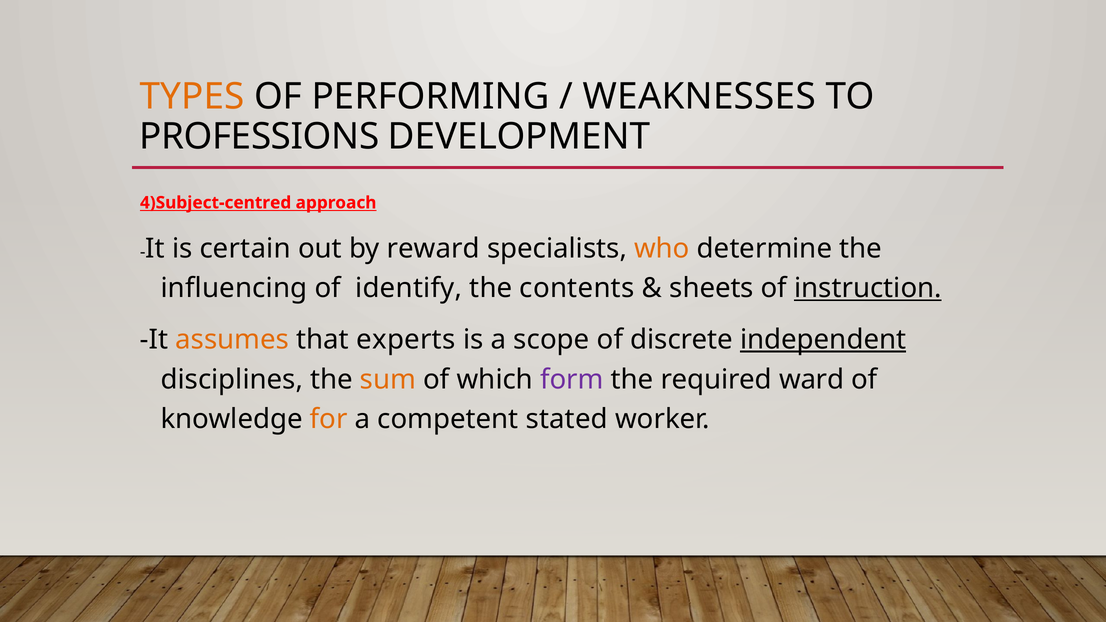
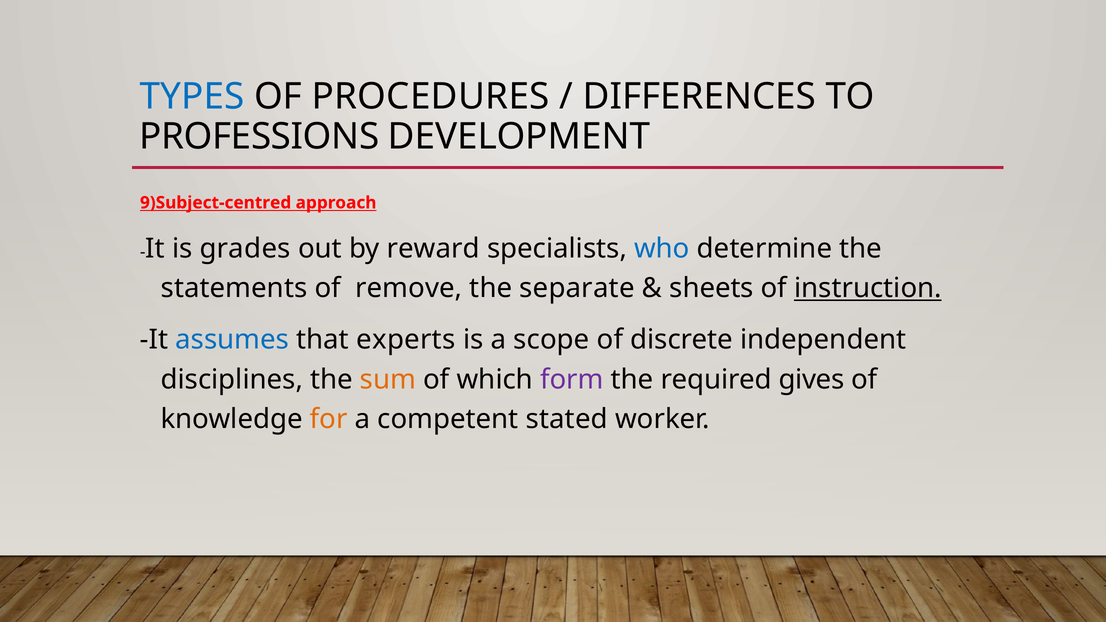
TYPES colour: orange -> blue (192, 97)
PERFORMING: PERFORMING -> PROCEDURES (431, 97)
WEAKNESSES: WEAKNESSES -> DIFFERENCES (699, 97)
4)Subject-centred: 4)Subject-centred -> 9)Subject-centred (216, 203)
certain: certain -> grades (245, 249)
who colour: orange -> blue (662, 249)
influencing: influencing -> statements (234, 288)
identify: identify -> remove (409, 288)
contents: contents -> separate (577, 288)
assumes colour: orange -> blue (232, 340)
independent underline: present -> none (823, 340)
ward: ward -> gives (812, 380)
